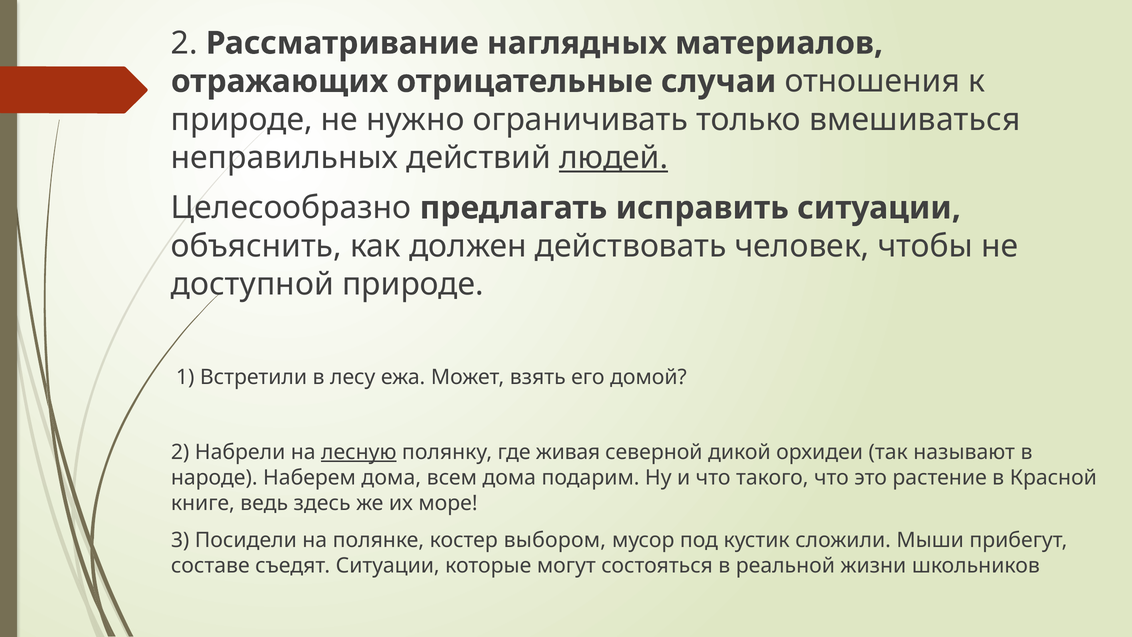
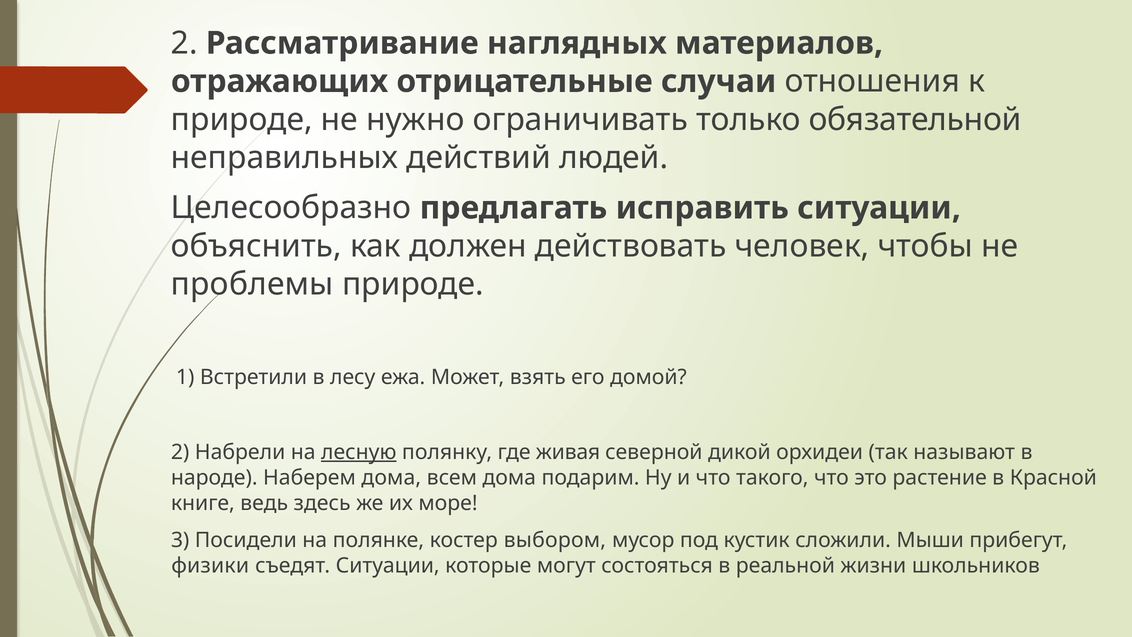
вмешиваться: вмешиваться -> обязательной (915, 120)
людей underline: present -> none (614, 158)
доступной: доступной -> проблемы (252, 284)
составе: составе -> физики (210, 566)
